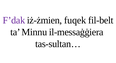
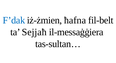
F’dak colour: purple -> blue (14, 20)
fuqek: fuqek -> ħafna (75, 20)
Minnu: Minnu -> Sejjaħ (34, 32)
